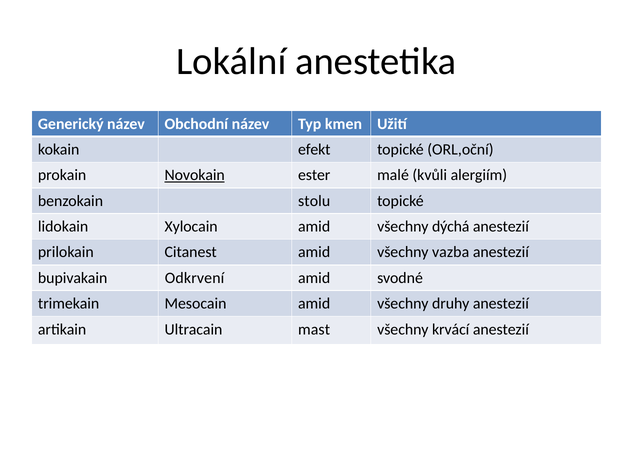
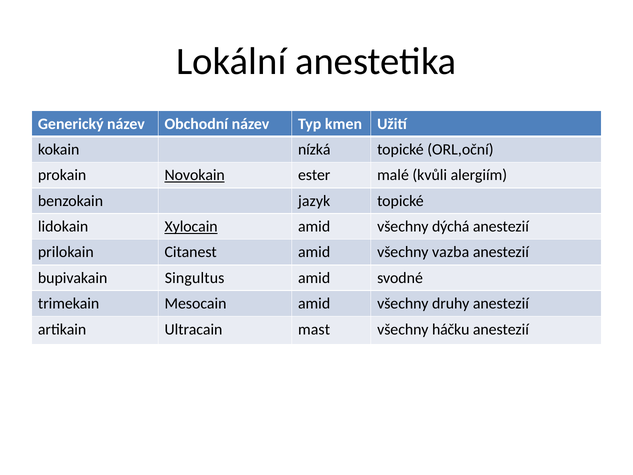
efekt: efekt -> nízká (314, 149)
stolu: stolu -> jazyk (314, 201)
Xylocain underline: none -> present (191, 226)
Odkrvení: Odkrvení -> Singultus (195, 278)
krvácí: krvácí -> háčku (451, 329)
